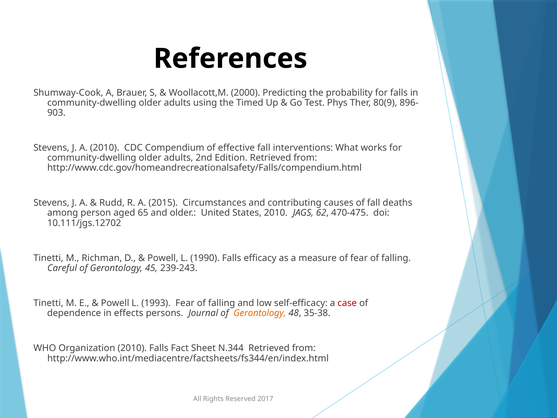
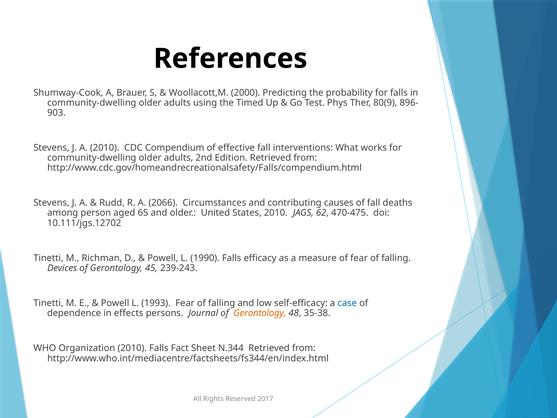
2015: 2015 -> 2066 (163, 203)
Careful: Careful -> Devices (62, 268)
case colour: red -> blue (347, 303)
